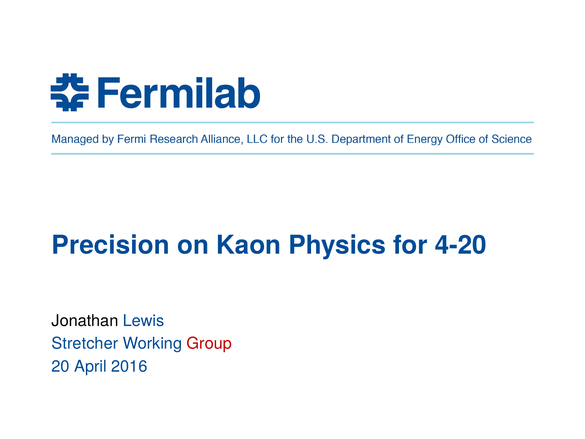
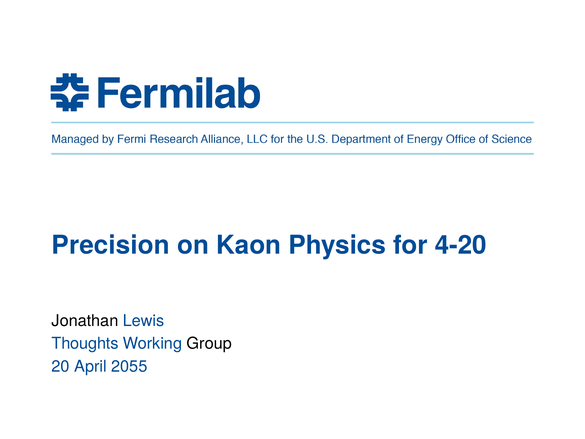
Stretcher: Stretcher -> Thoughts (85, 343)
Group colour: red -> black (209, 343)
2016: 2016 -> 2055 (129, 366)
